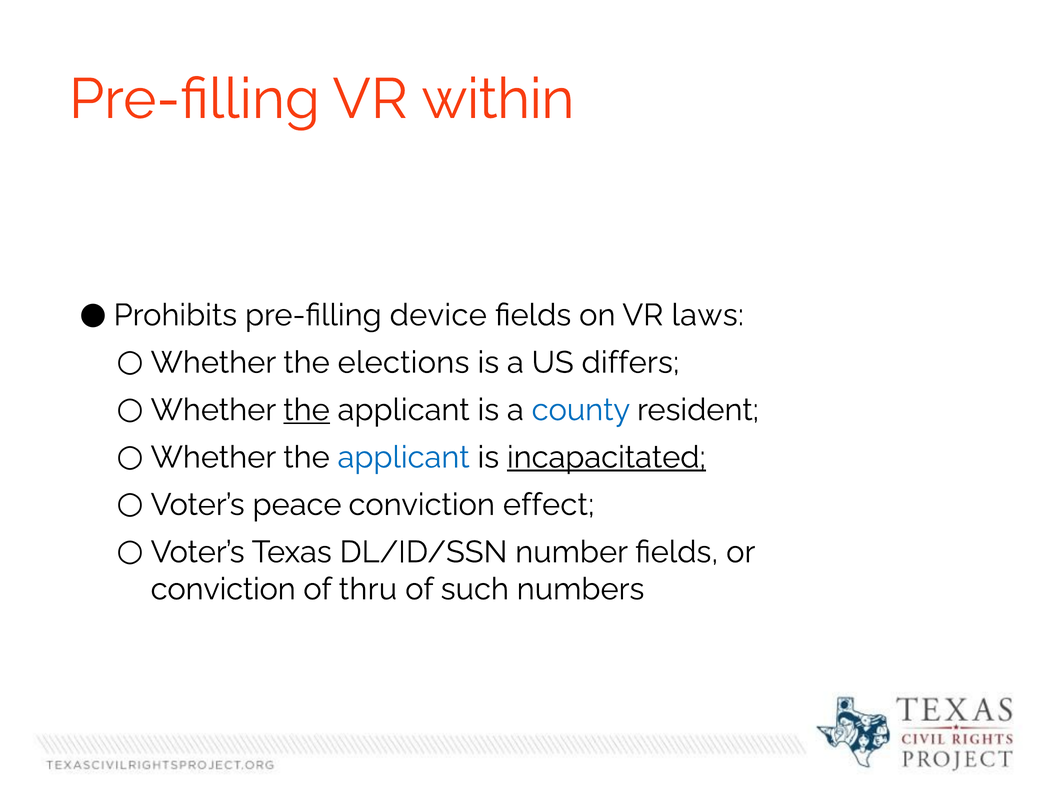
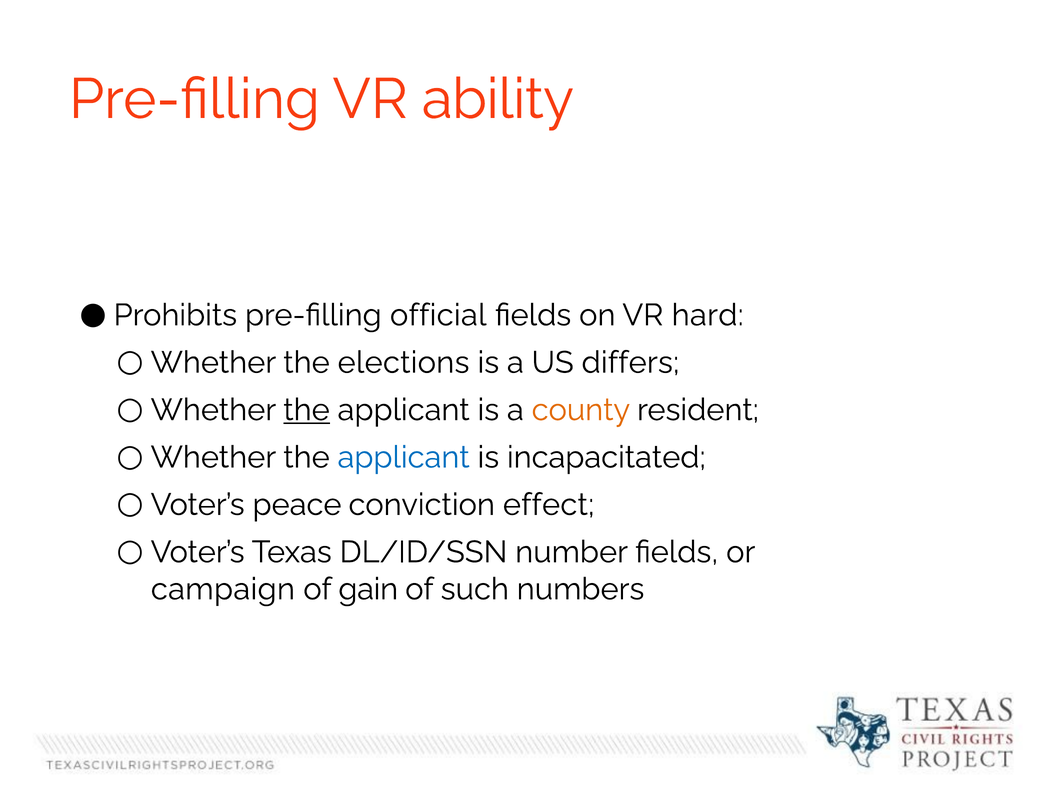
within: within -> ability (498, 99)
device: device -> official (438, 315)
laws: laws -> hard (708, 315)
county colour: blue -> orange (581, 410)
incapacitated underline: present -> none (606, 457)
conviction: conviction -> campaign (223, 589)
thru: thru -> gain (368, 589)
